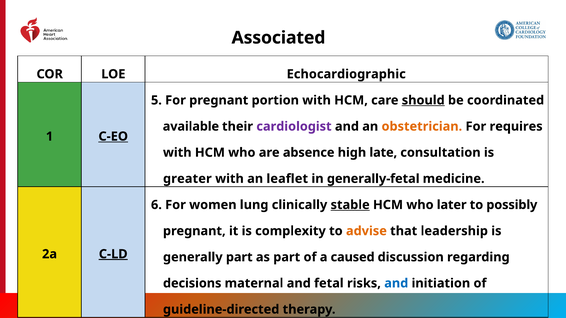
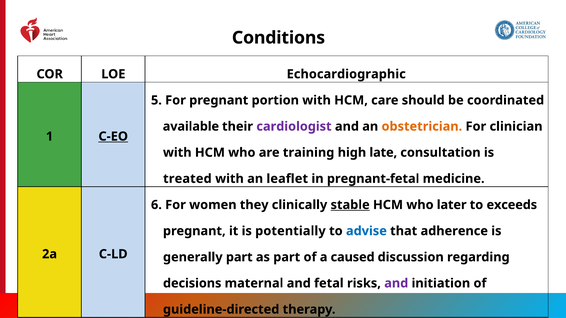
Associated: Associated -> Conditions (278, 38)
should underline: present -> none (423, 100)
requires: requires -> clinician (516, 127)
absence: absence -> training (309, 153)
greater: greater -> treated (187, 179)
generally-fetal: generally-fetal -> pregnant-fetal (373, 179)
lung: lung -> they (254, 205)
possibly: possibly -> exceeds (512, 205)
complexity: complexity -> potentially (290, 231)
advise colour: orange -> blue (366, 231)
leadership: leadership -> adherence (454, 231)
C-LD underline: present -> none (113, 254)
and colour: blue -> purple (396, 284)
